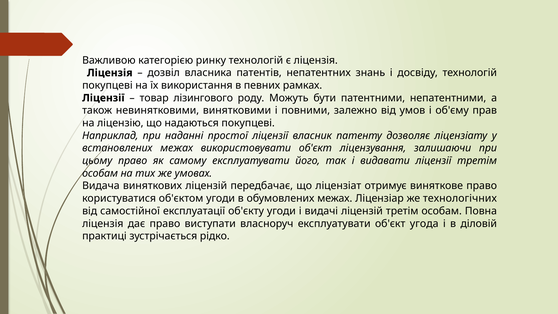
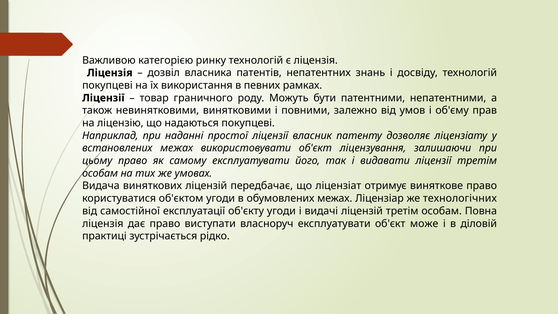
лізингового: лізингового -> граничного (203, 98)
угода: угода -> може (424, 223)
